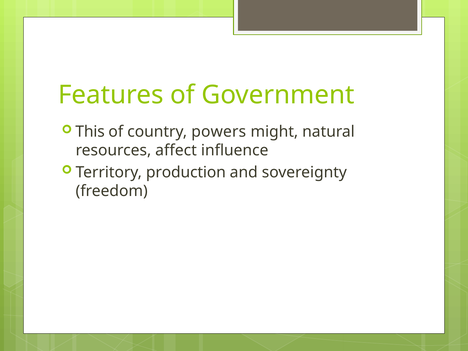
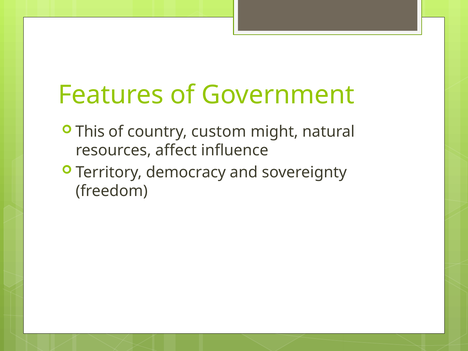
powers: powers -> custom (219, 132)
production: production -> democracy (186, 172)
